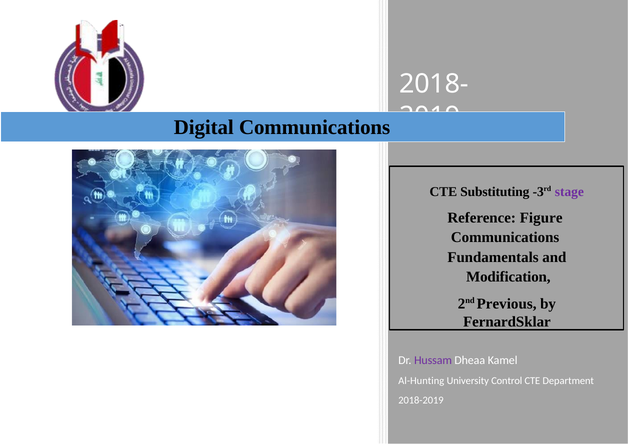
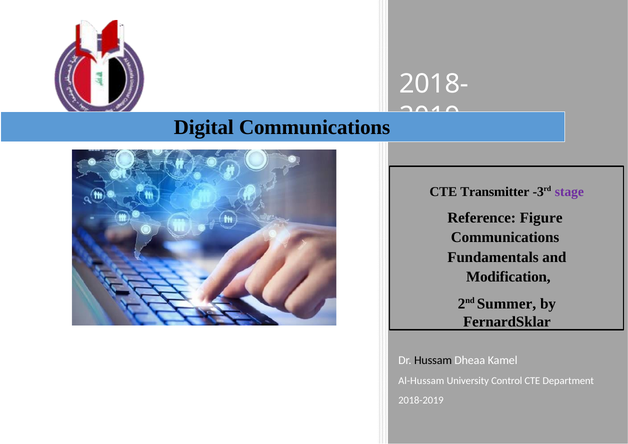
Substituting: Substituting -> Transmitter (495, 192)
Previous: Previous -> Summer (507, 304)
Hussam colour: purple -> black (433, 360)
Al-Hunting: Al-Hunting -> Al-Hussam (421, 381)
